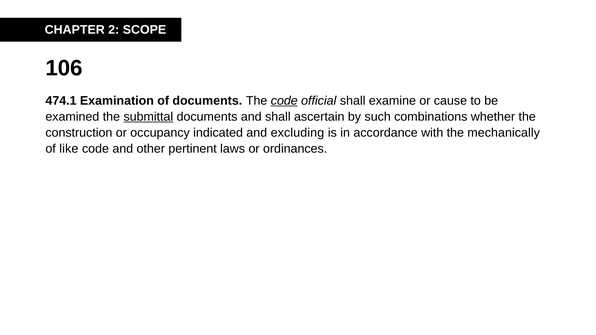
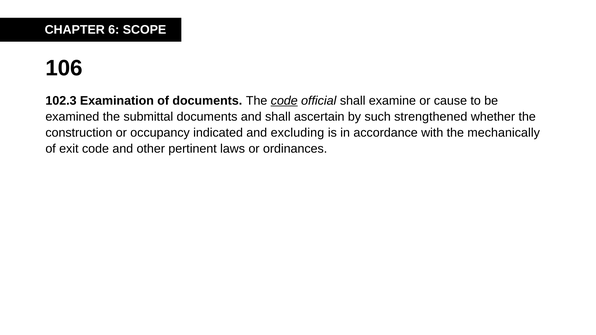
2: 2 -> 6 (114, 30)
474.1: 474.1 -> 102.3 (61, 101)
submittal underline: present -> none (148, 117)
combinations: combinations -> strengthened (431, 117)
like: like -> exit (69, 149)
